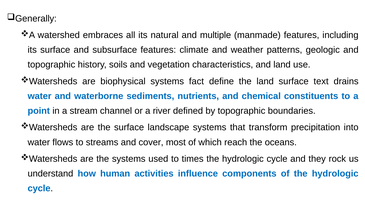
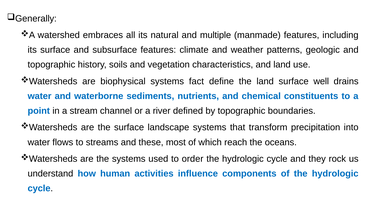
text: text -> well (321, 81)
cover: cover -> these (151, 142)
times: times -> order (193, 158)
